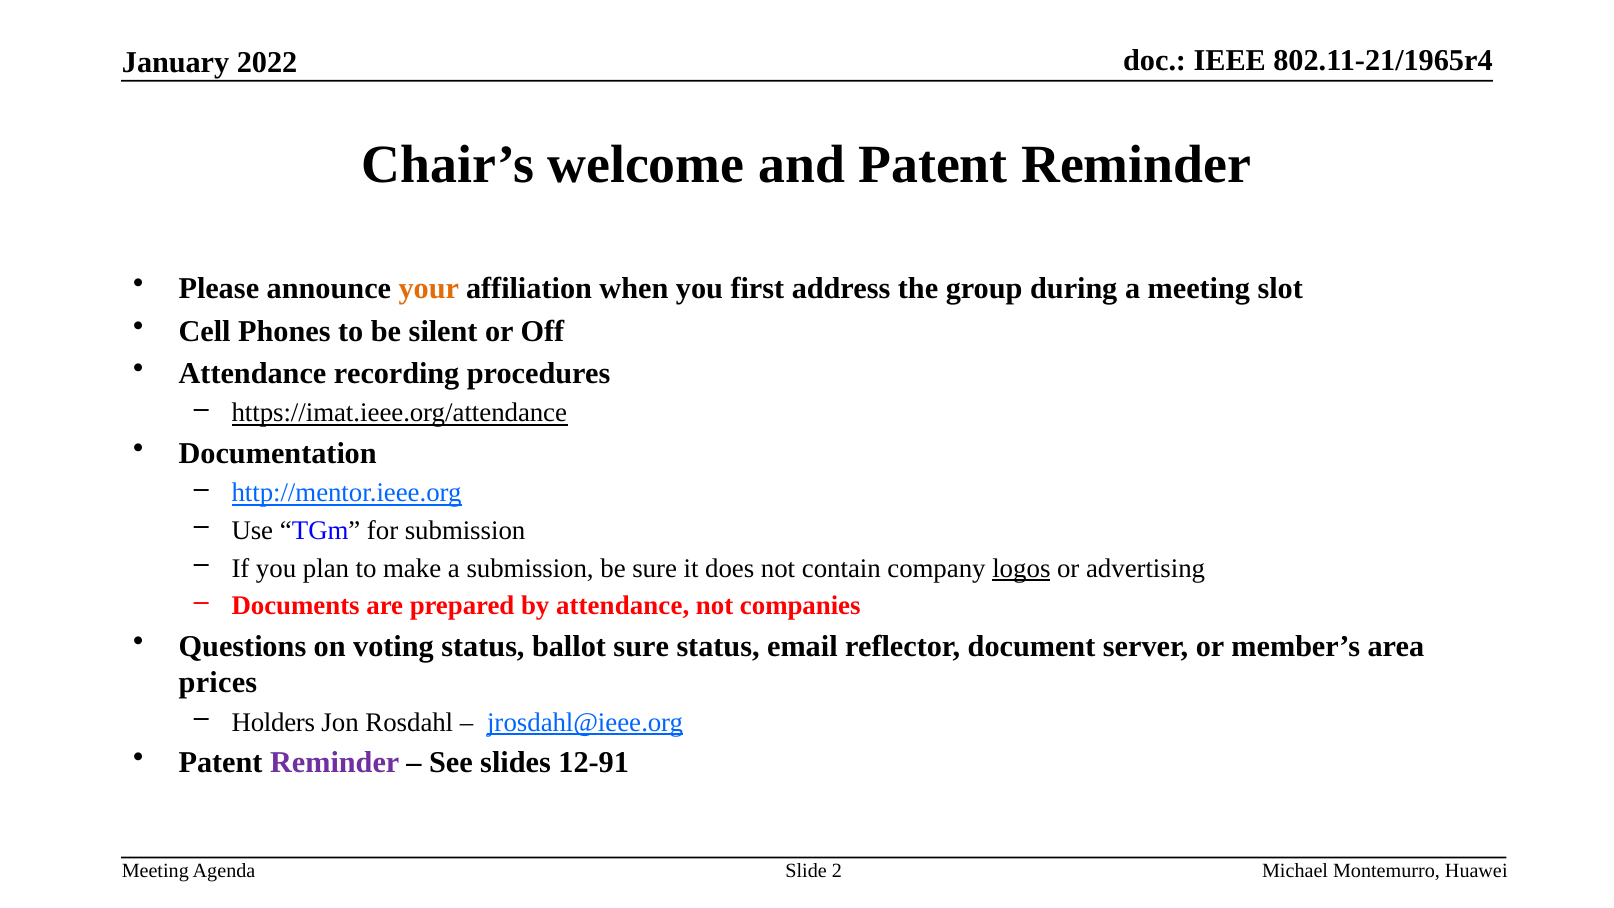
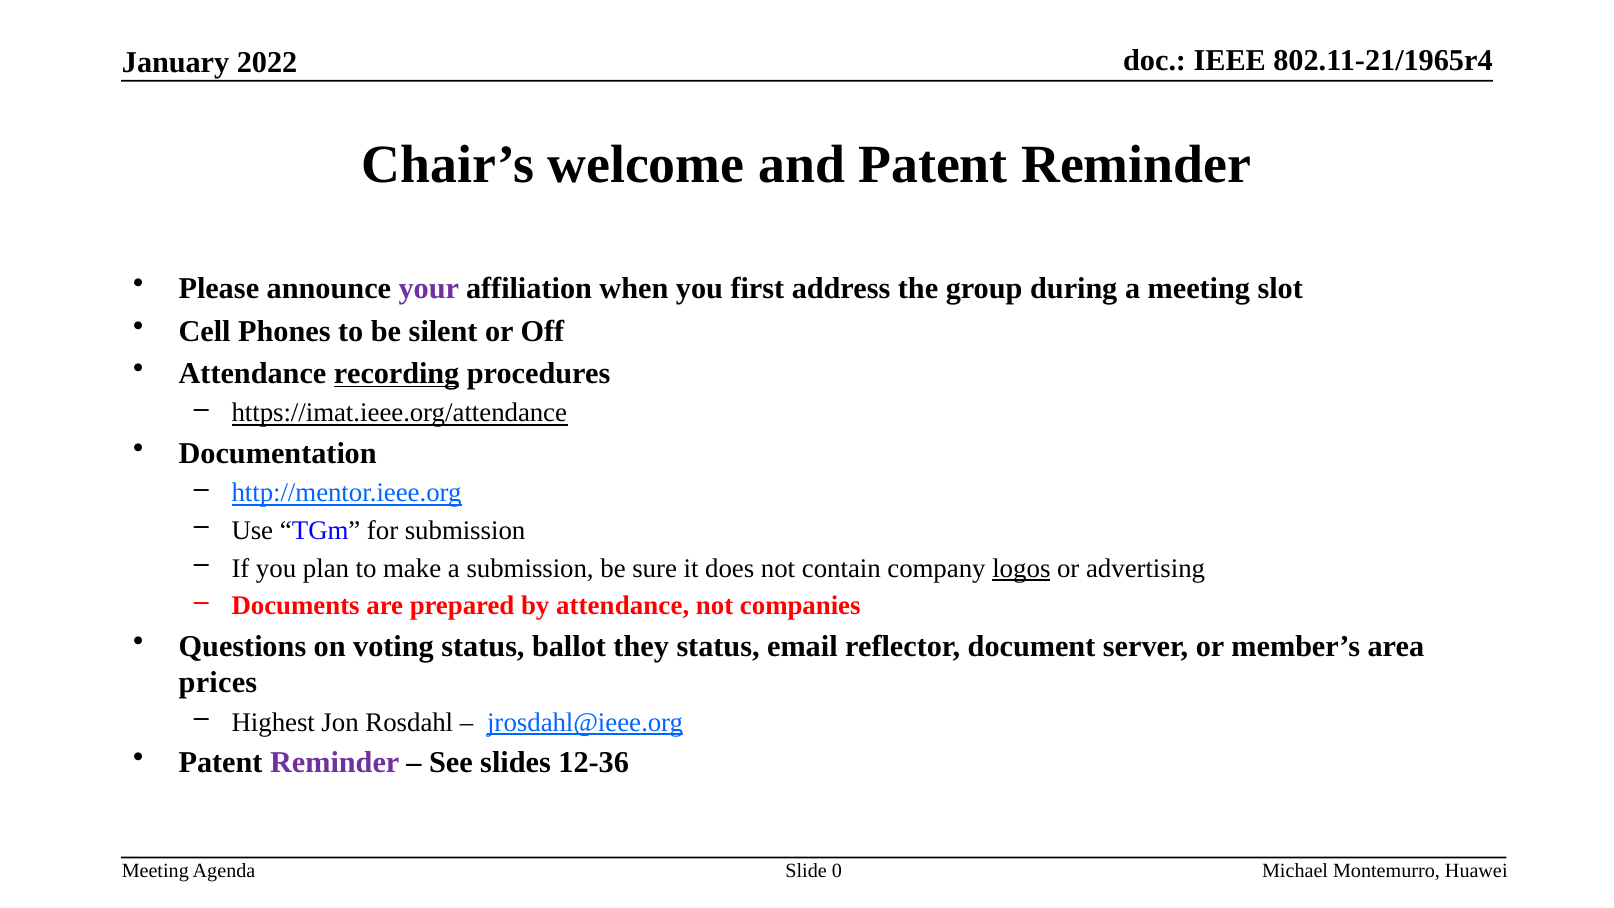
your colour: orange -> purple (429, 289)
recording underline: none -> present (397, 373)
ballot sure: sure -> they (641, 646)
Holders: Holders -> Highest (273, 722)
12-91: 12-91 -> 12-36 (594, 763)
2: 2 -> 0 (837, 871)
